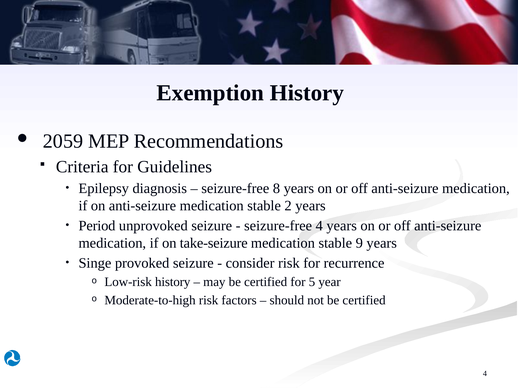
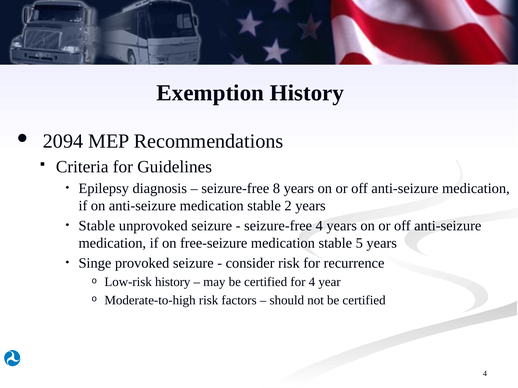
2059: 2059 -> 2094 (63, 141)
Period: Period -> Stable (97, 226)
take-seizure: take-seizure -> free-seizure (214, 243)
9: 9 -> 5 (359, 243)
for 5: 5 -> 4 (312, 282)
